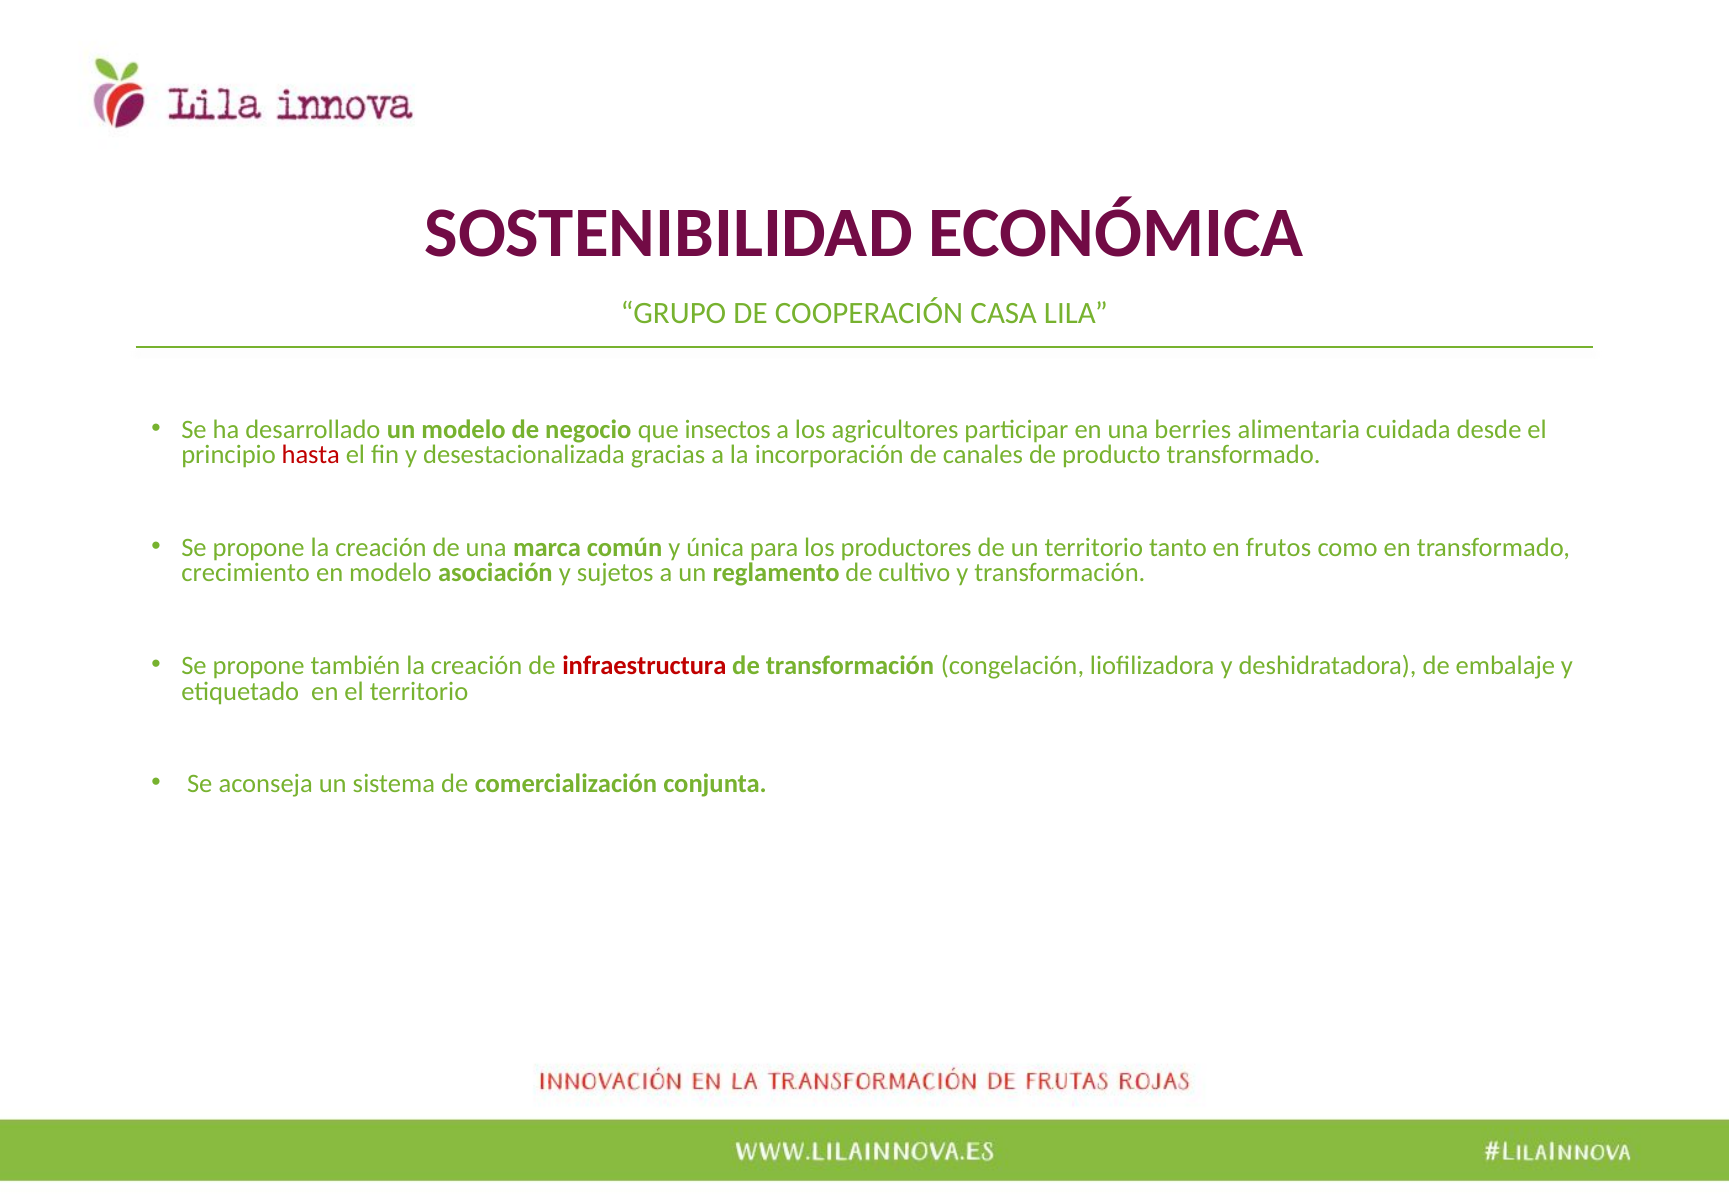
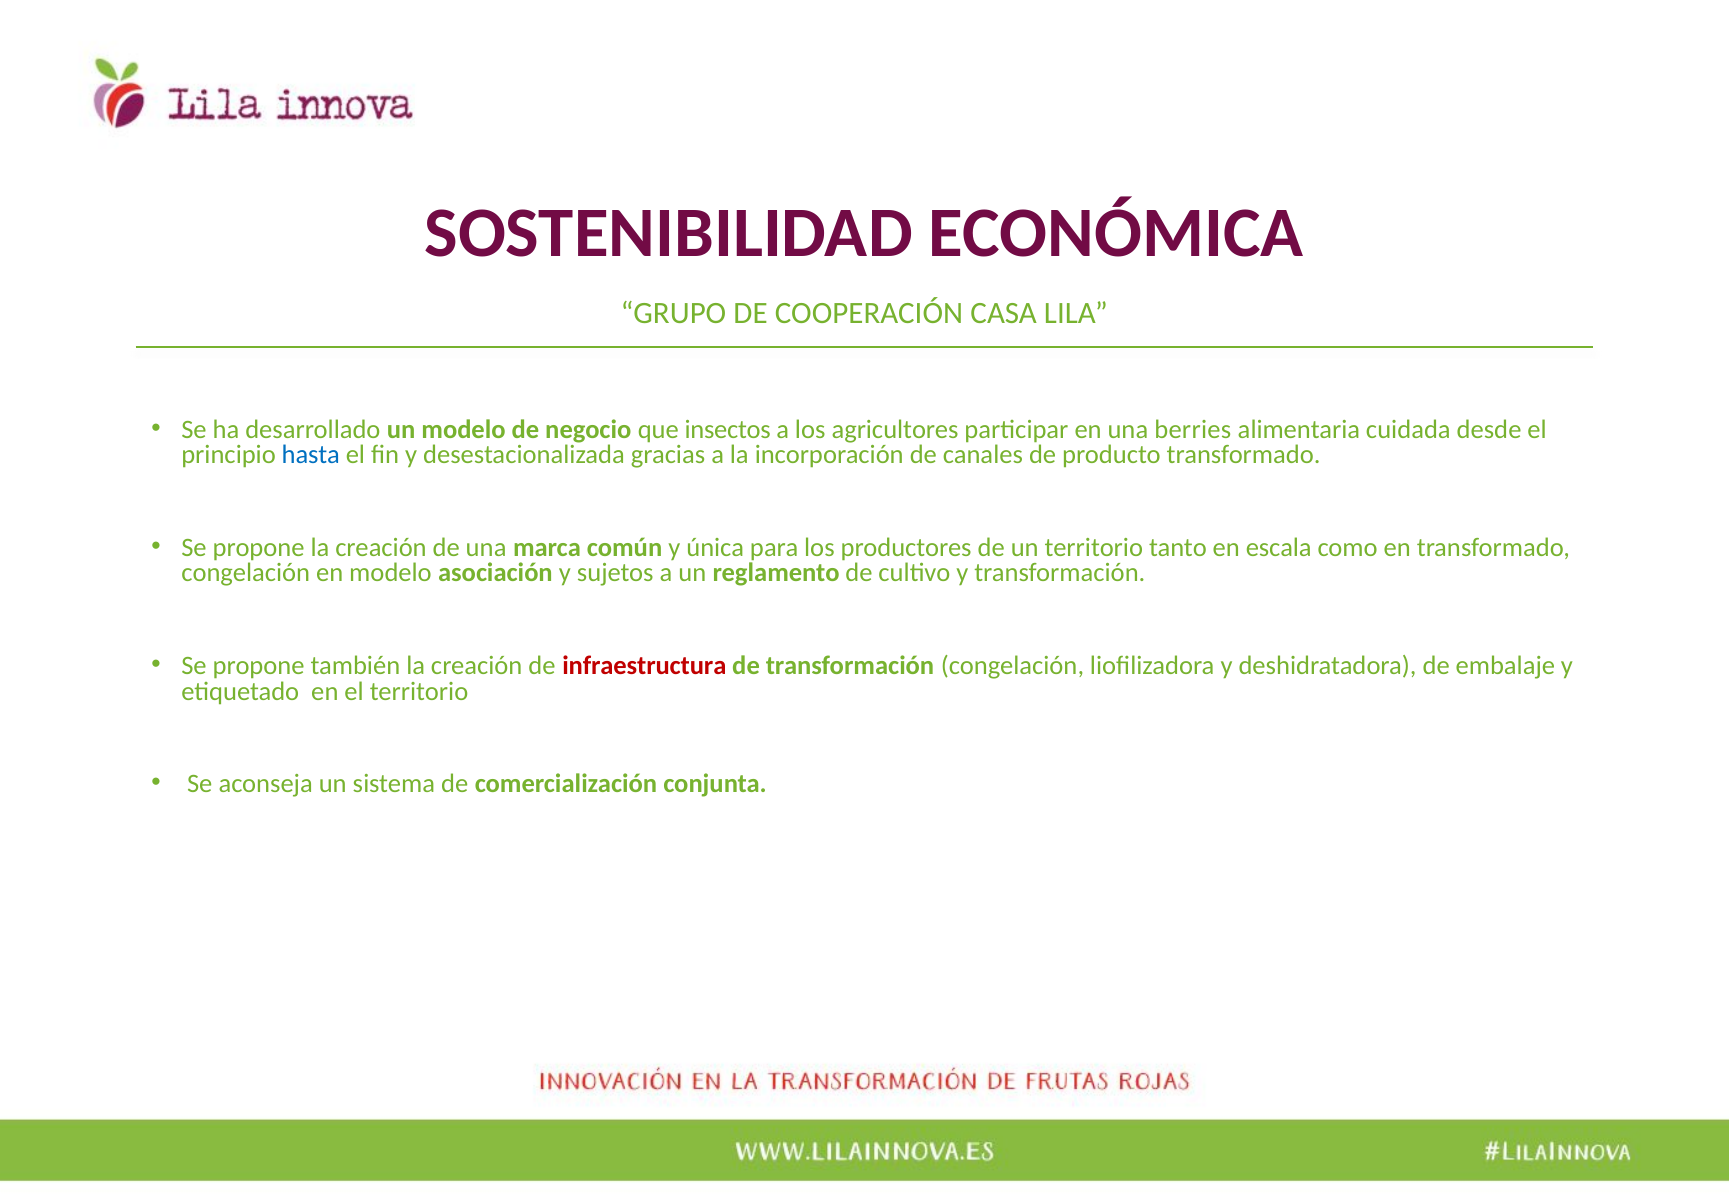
hasta colour: red -> blue (311, 455)
frutos: frutos -> escala (1279, 548)
crecimiento: crecimiento -> congelación (246, 573)
